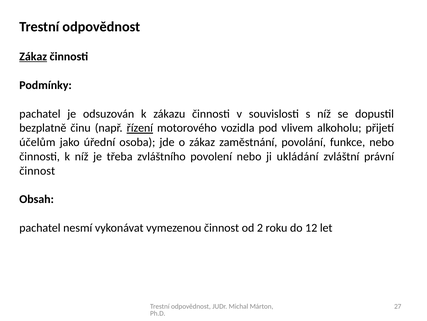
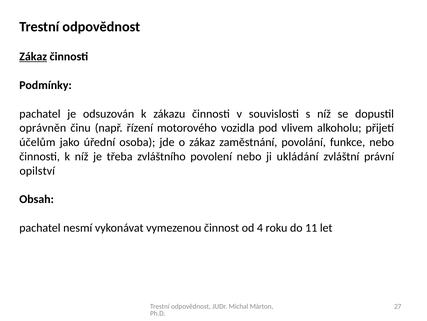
bezplatně: bezplatně -> oprávněn (43, 128)
řízení underline: present -> none (140, 128)
činnost: činnost -> opilství (37, 170)
2: 2 -> 4 (260, 227)
12: 12 -> 11 (311, 227)
